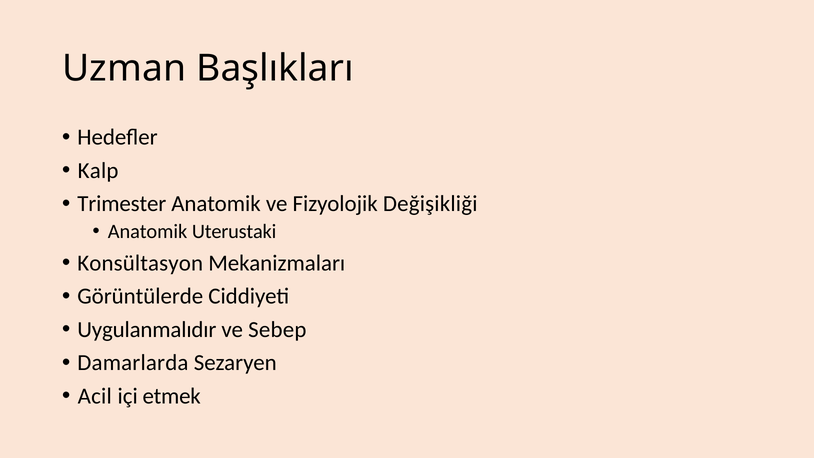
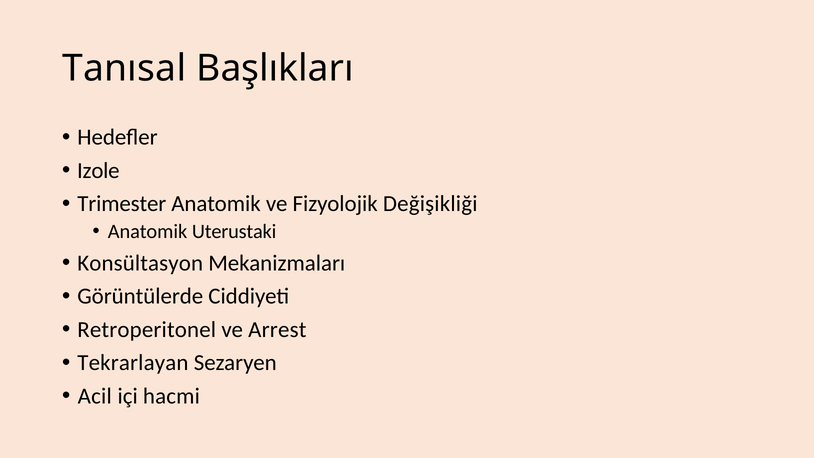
Uzman: Uzman -> Tanısal (124, 68)
Kalp: Kalp -> Izole (98, 170)
Uygulanmalıdır: Uygulanmalıdır -> Retroperitonel (147, 330)
Sebep: Sebep -> Arrest (277, 330)
Damarlarda: Damarlarda -> Tekrarlayan (133, 363)
etmek: etmek -> hacmi (171, 396)
